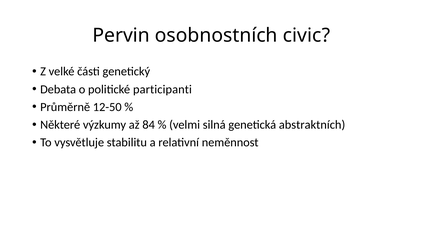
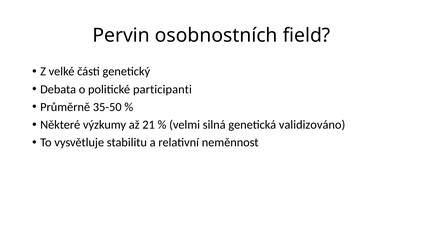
civic: civic -> field (307, 36)
12-50: 12-50 -> 35-50 (107, 107)
84: 84 -> 21 (149, 125)
abstraktních: abstraktních -> validizováno (312, 125)
